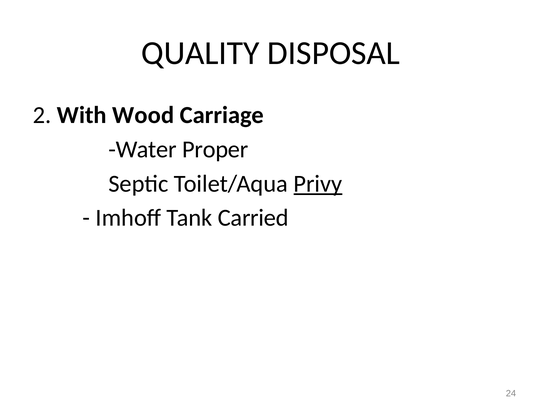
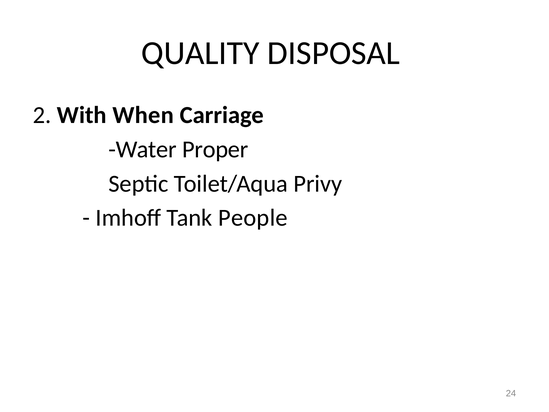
Wood: Wood -> When (143, 115)
Privy underline: present -> none (318, 184)
Carried: Carried -> People (253, 218)
